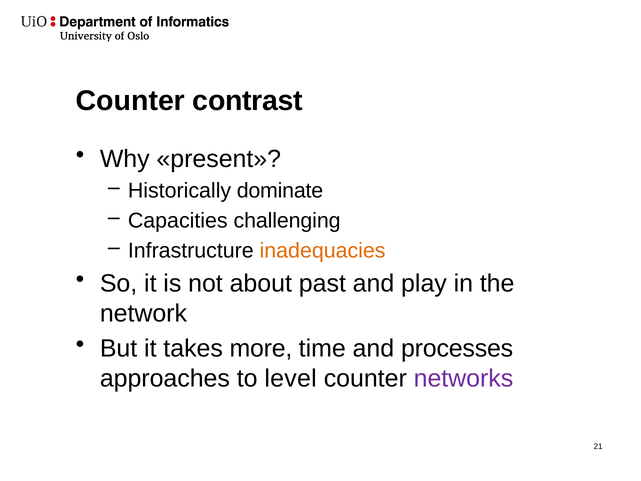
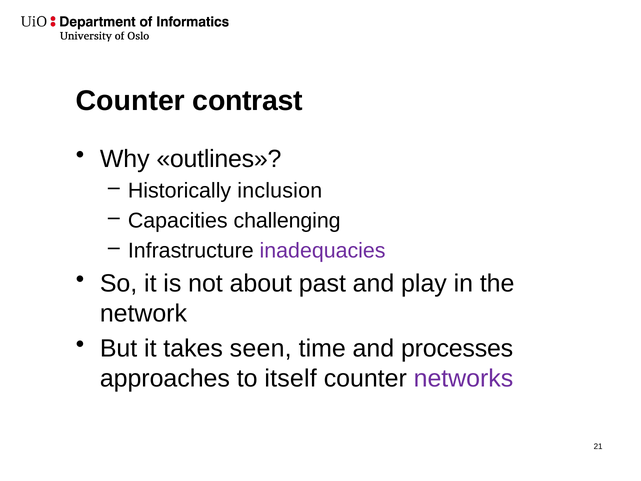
present: present -> outlines (219, 159)
dominate: dominate -> inclusion (280, 191)
inadequacies colour: orange -> purple (323, 250)
more: more -> seen (261, 348)
level: level -> itself (291, 378)
